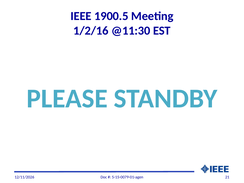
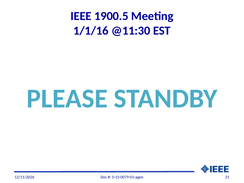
1/2/16: 1/2/16 -> 1/1/16 (91, 31)
